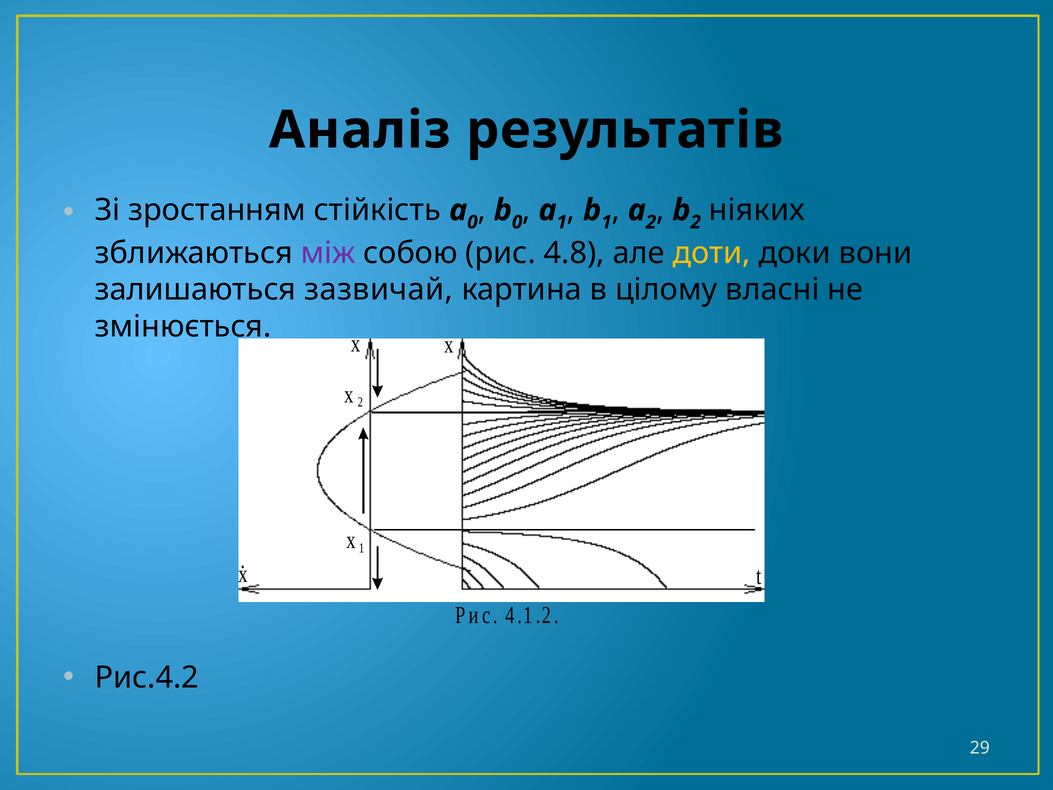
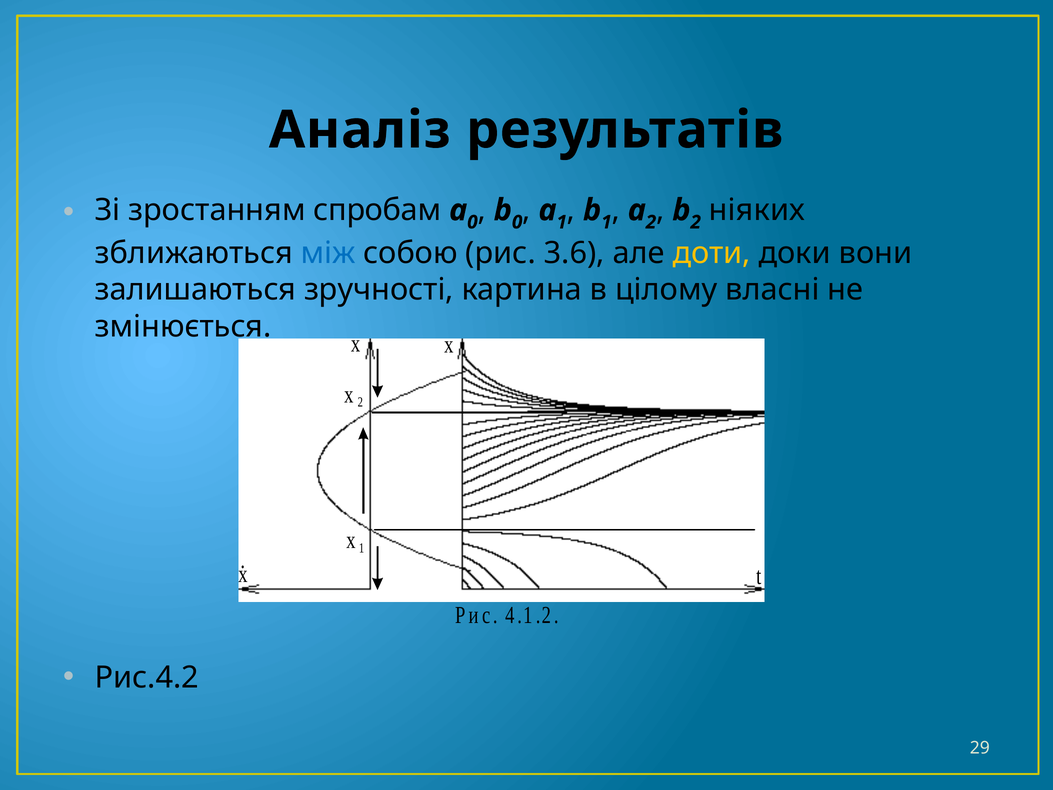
стійкість: стійкість -> спробам (377, 210)
між colour: purple -> blue (328, 253)
4.8: 4.8 -> 3.6 (574, 253)
зазвичай: зазвичай -> зручності (379, 290)
